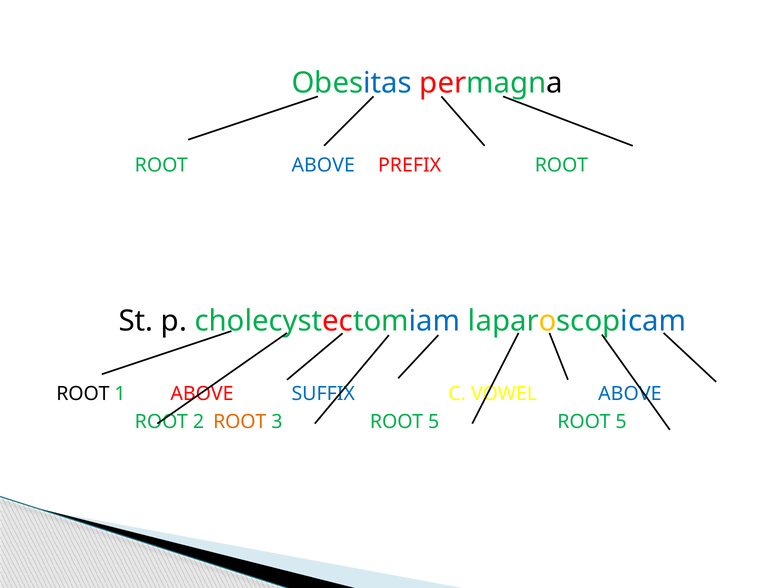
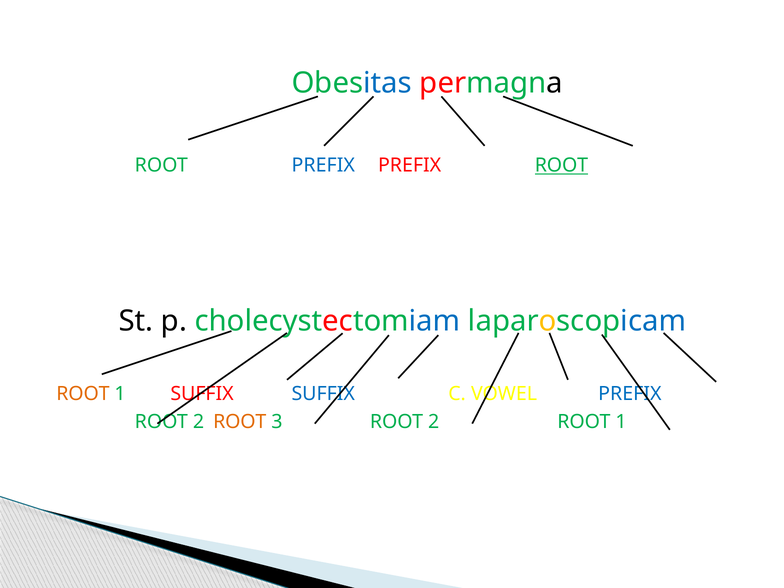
ROOT ABOVE: ABOVE -> PREFIX (323, 166)
ROOT underline: none -> present (561, 166)
ROOT colour: black -> orange (83, 394)
1 ABOVE: ABOVE -> SUFFIX (202, 394)
VOWEL ABOVE: ABOVE -> PREFIX (630, 394)
3 ROOT 5: 5 -> 2 (434, 422)
5: 5 -> 1 (621, 422)
